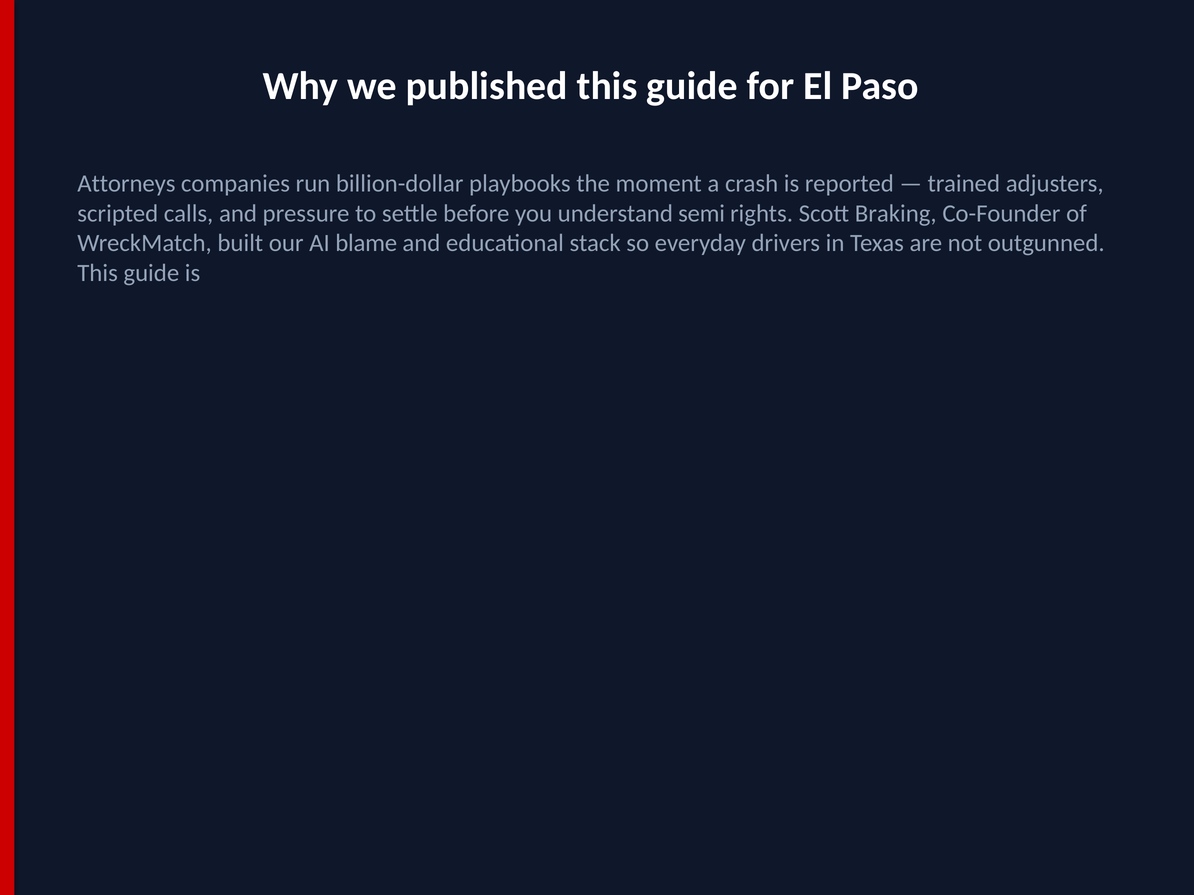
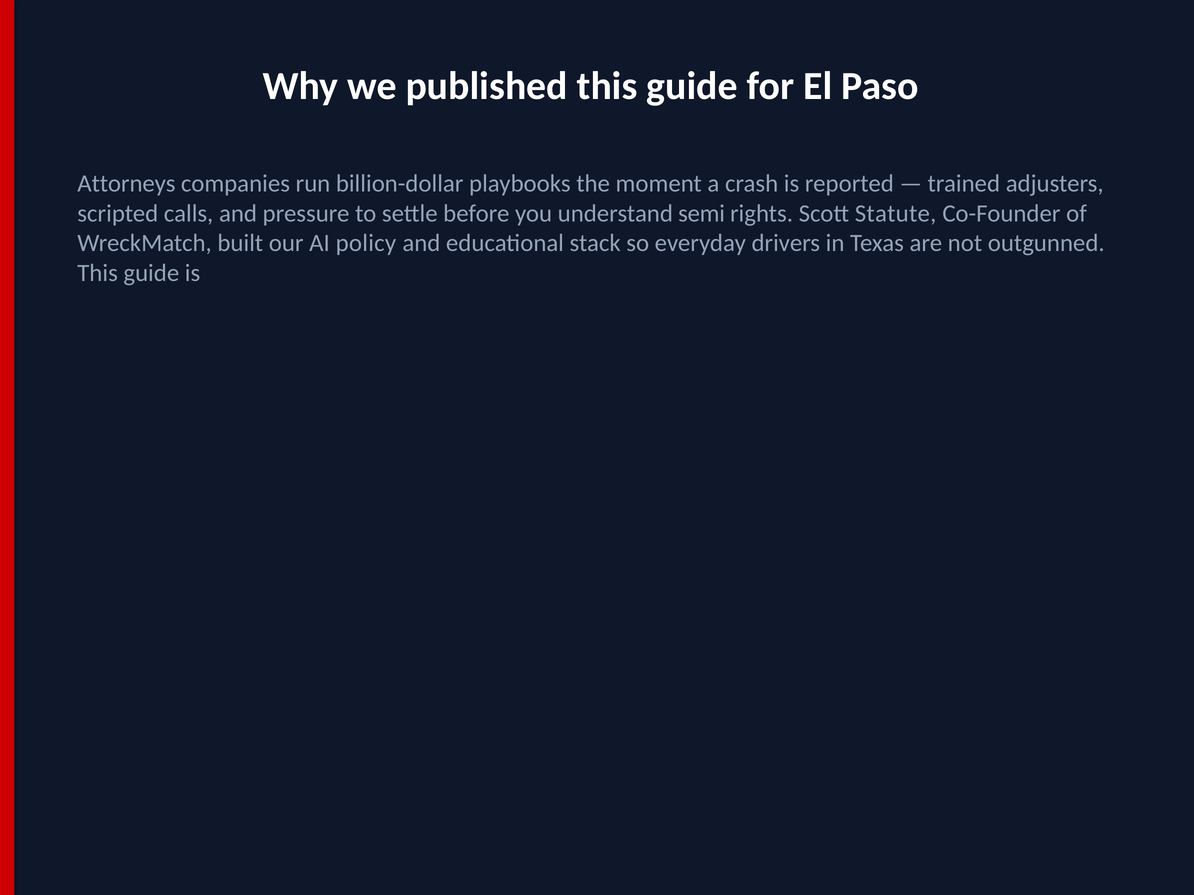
Braking: Braking -> Statute (896, 214)
blame: blame -> policy (366, 243)
